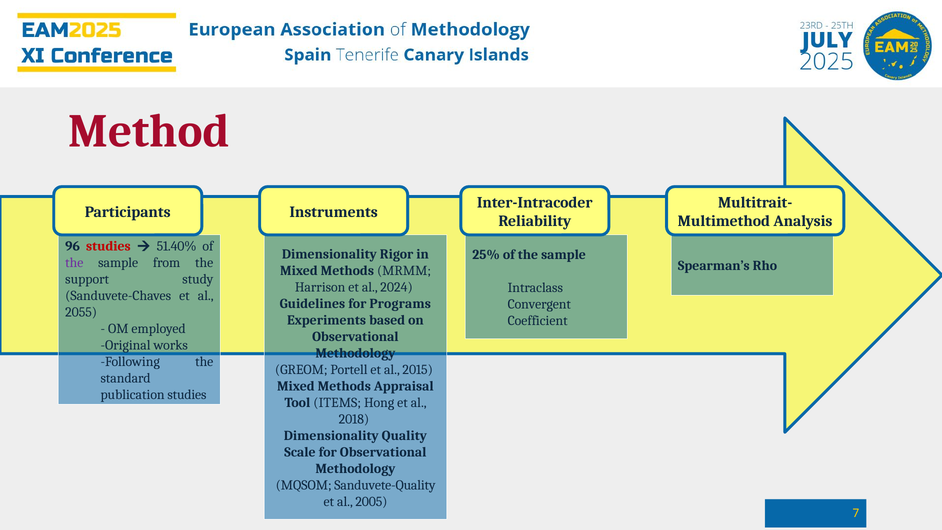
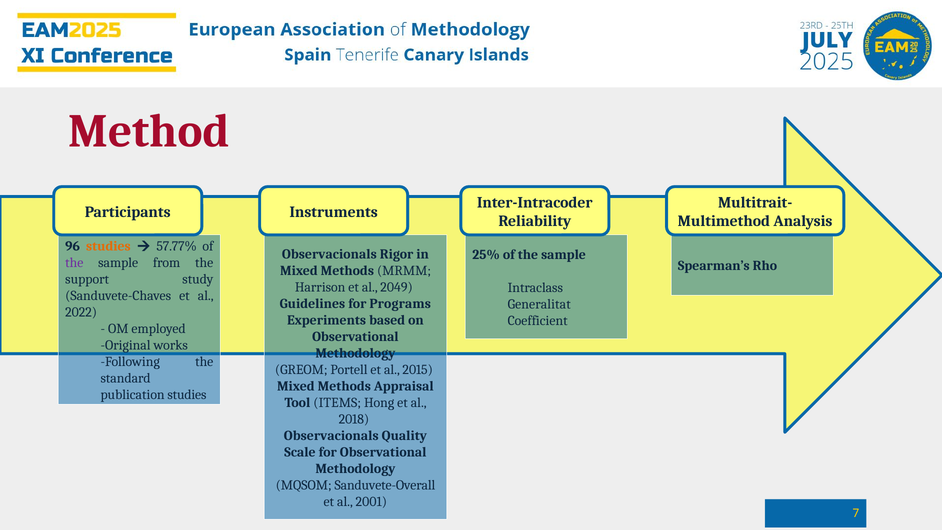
studies colour: red -> orange (108, 246)
51.40%: 51.40% -> 57.77% (177, 246)
Dimensionality: Dimensionality -> Observacionals (329, 254)
2024: 2024 -> 2049 (397, 287)
Convergent: Convergent -> Generalitat (539, 304)
2055: 2055 -> 2022 (81, 312)
Dimensionality: Dimensionality -> Observacionals (331, 436)
Sanduvete-Quality: Sanduvete-Quality -> Sanduvete-Overall (385, 485)
2005: 2005 -> 2001 (371, 502)
